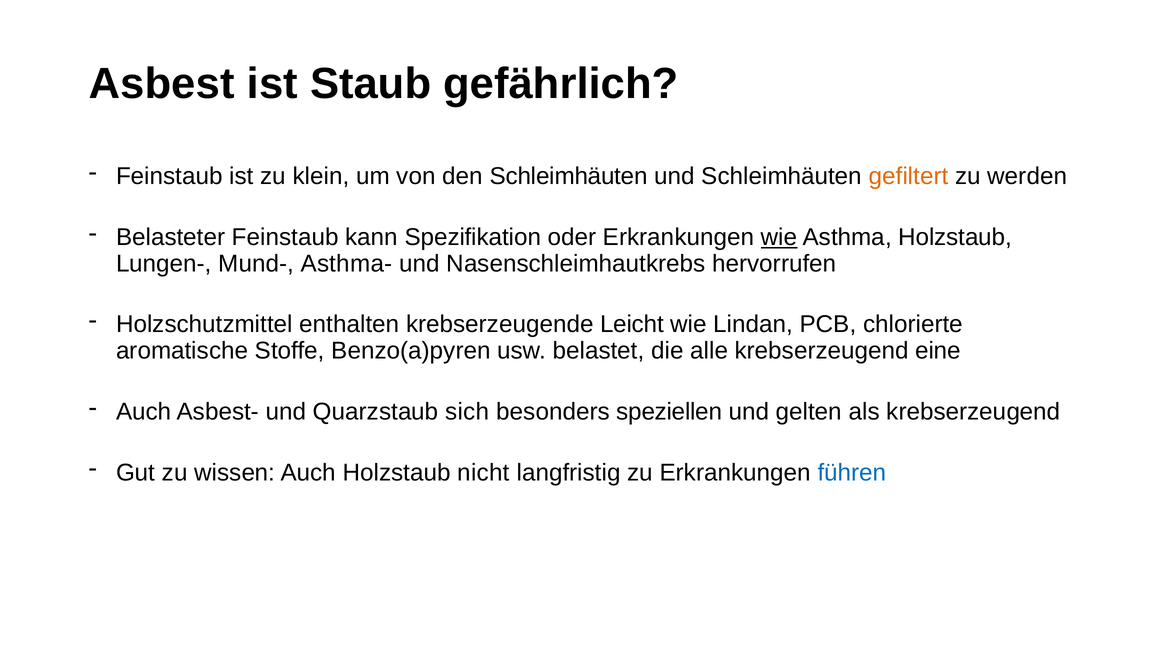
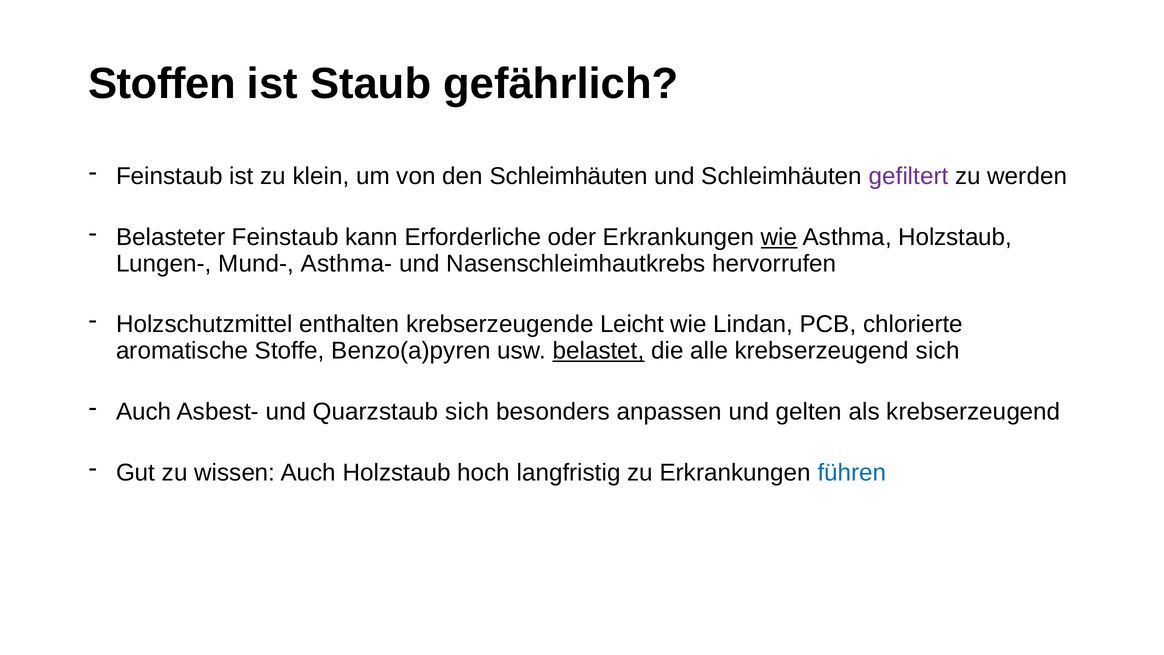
Asbest: Asbest -> Stoffen (162, 84)
gefiltert colour: orange -> purple (909, 176)
Spezifikation: Spezifikation -> Erforderliche (473, 237)
belastet underline: none -> present (599, 351)
krebserzeugend eine: eine -> sich (938, 351)
speziellen: speziellen -> anpassen (669, 411)
nicht: nicht -> hoch (484, 472)
